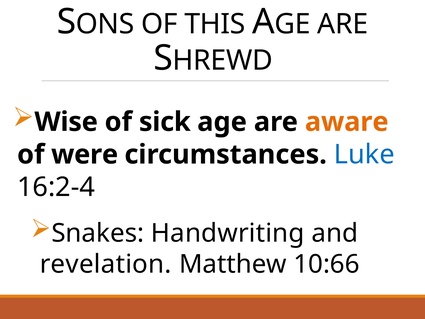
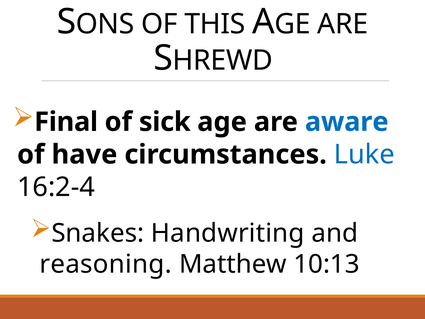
Wise: Wise -> Final (66, 122)
aware colour: orange -> blue (347, 122)
were: were -> have (84, 154)
revelation: revelation -> reasoning (106, 264)
10:66: 10:66 -> 10:13 (327, 264)
